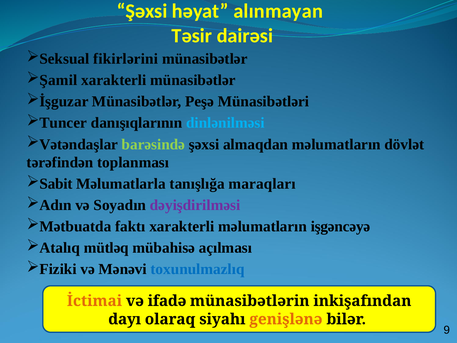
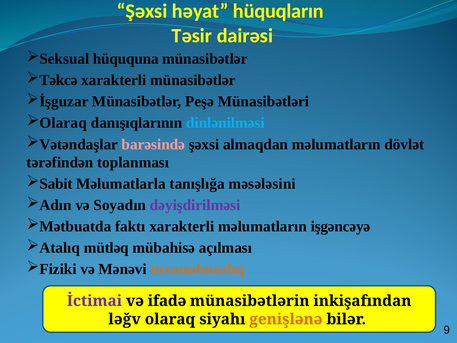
alınmayan: alınmayan -> hüquqların (278, 11)
fikirlərini: fikirlərini -> hüququna (126, 59)
Şamil: Şamil -> Təkcə (59, 80)
Tuncer: Tuncer -> Olaraq (63, 123)
barəsində colour: light green -> pink (153, 144)
maraqları: maraqları -> məsələsini (262, 184)
toxunulmazlıq colour: blue -> orange (198, 269)
İctimai colour: orange -> purple (94, 301)
dayı: dayı -> ləğv (125, 319)
